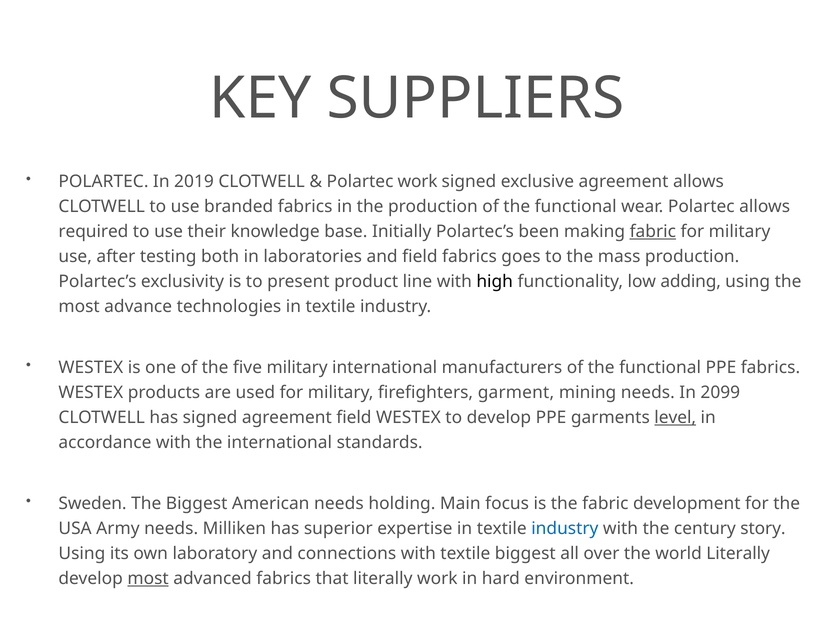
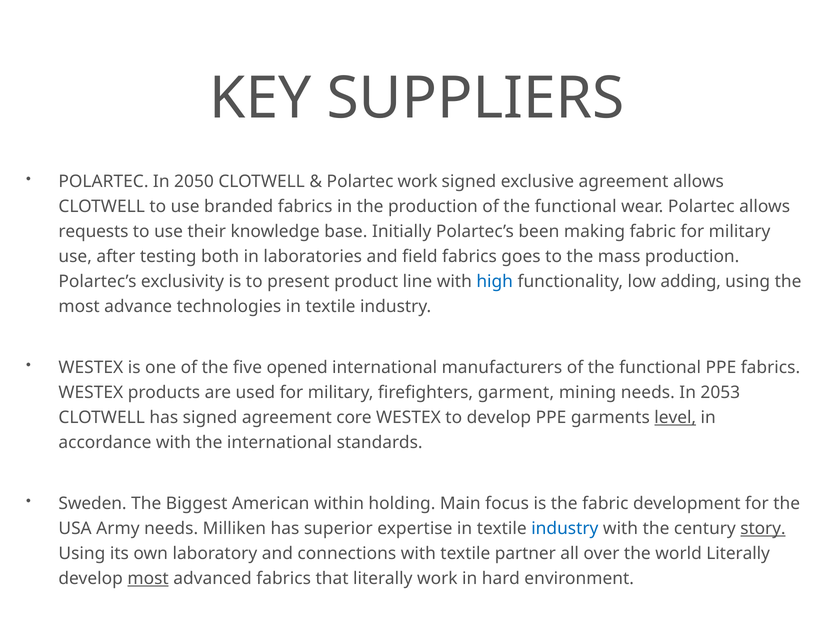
2019: 2019 -> 2050 (194, 182)
required: required -> requests (93, 232)
fabric underline: present -> none (653, 232)
high colour: black -> blue (495, 282)
five military: military -> opened (297, 368)
2099: 2099 -> 2053 (720, 393)
agreement field: field -> core (354, 418)
American needs: needs -> within (339, 504)
story underline: none -> present (763, 529)
textile biggest: biggest -> partner (525, 554)
